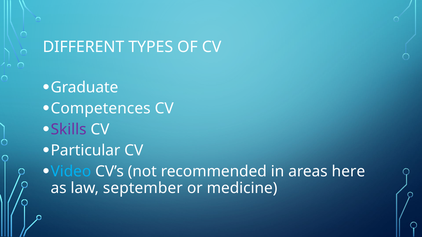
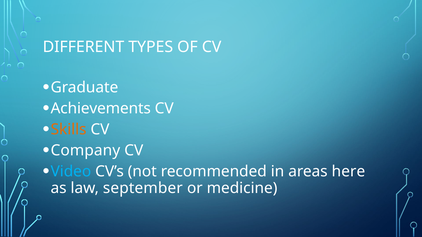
Competences: Competences -> Achievements (101, 109)
Skills colour: purple -> orange (69, 130)
Particular: Particular -> Company (85, 151)
